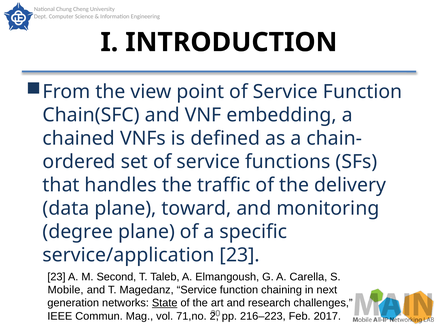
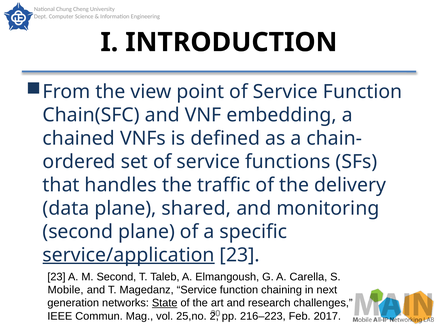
toward: toward -> shared (196, 209)
degree: degree -> second (78, 232)
service/application underline: none -> present (129, 255)
71,no: 71,no -> 25,no (191, 317)
